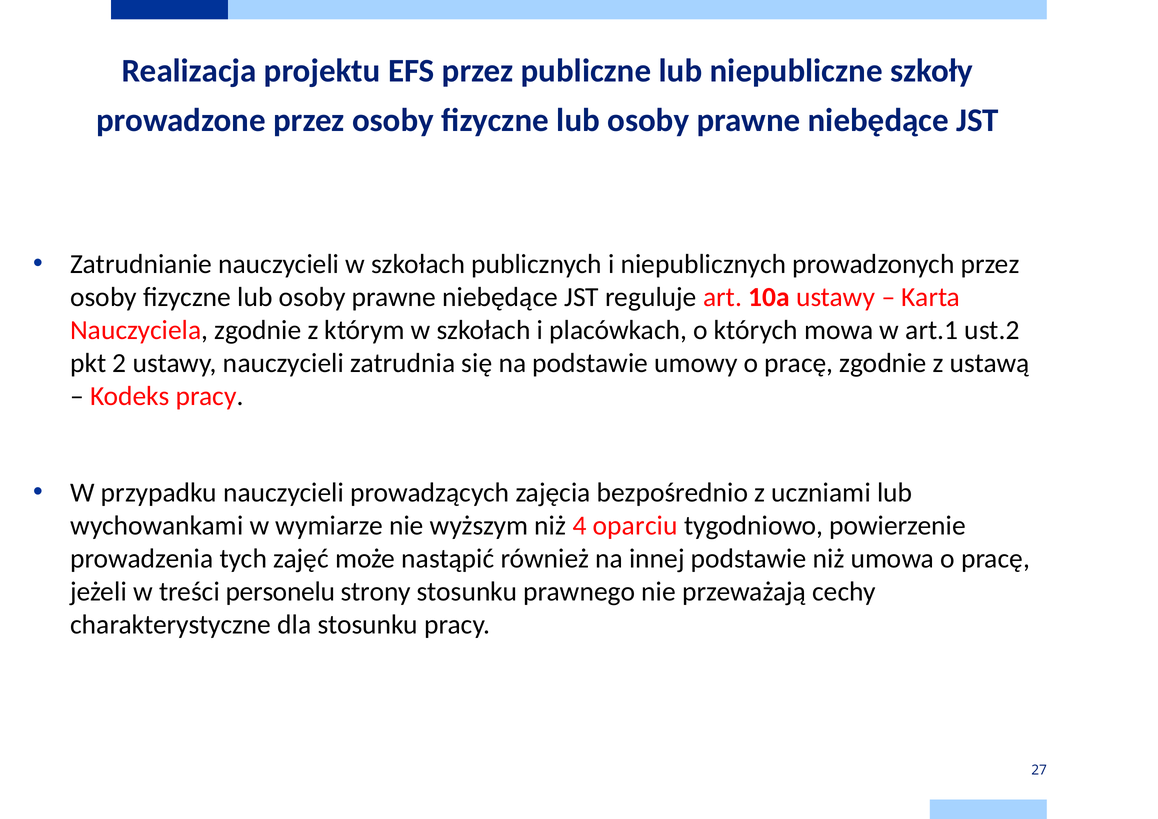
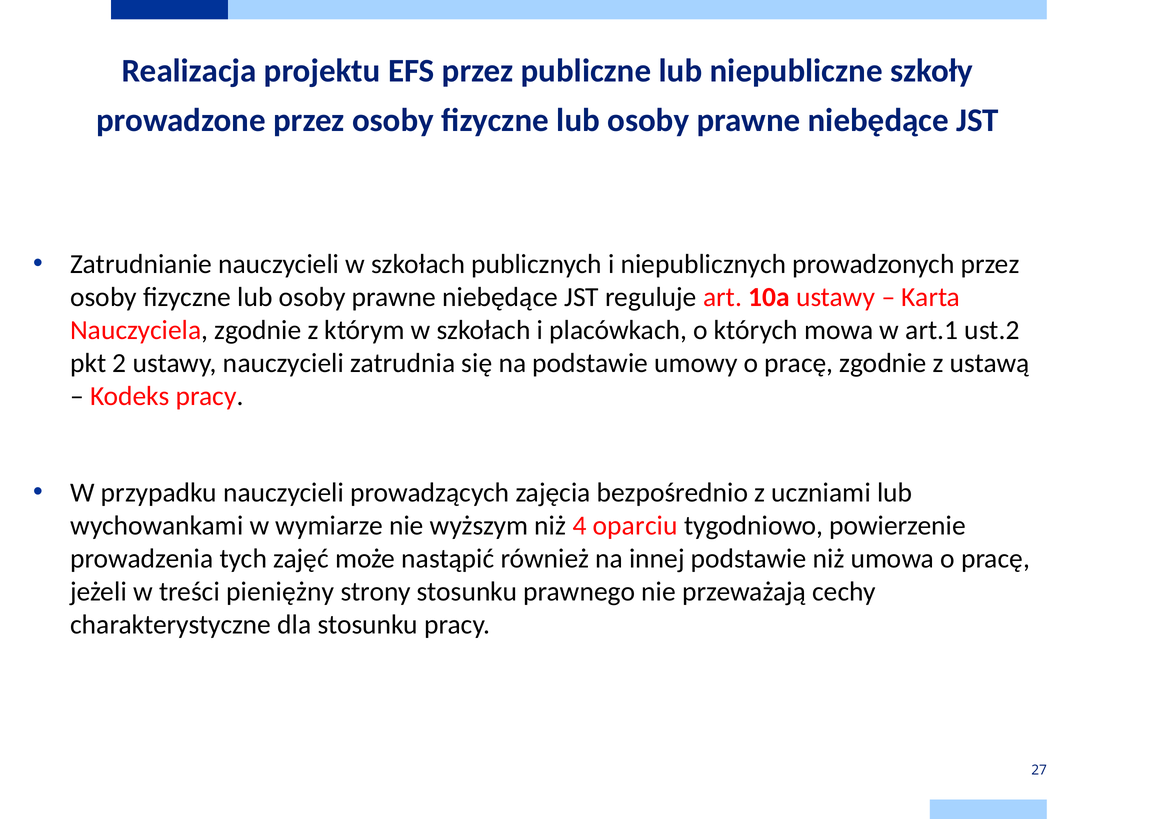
personelu: personelu -> pieniężny (280, 592)
